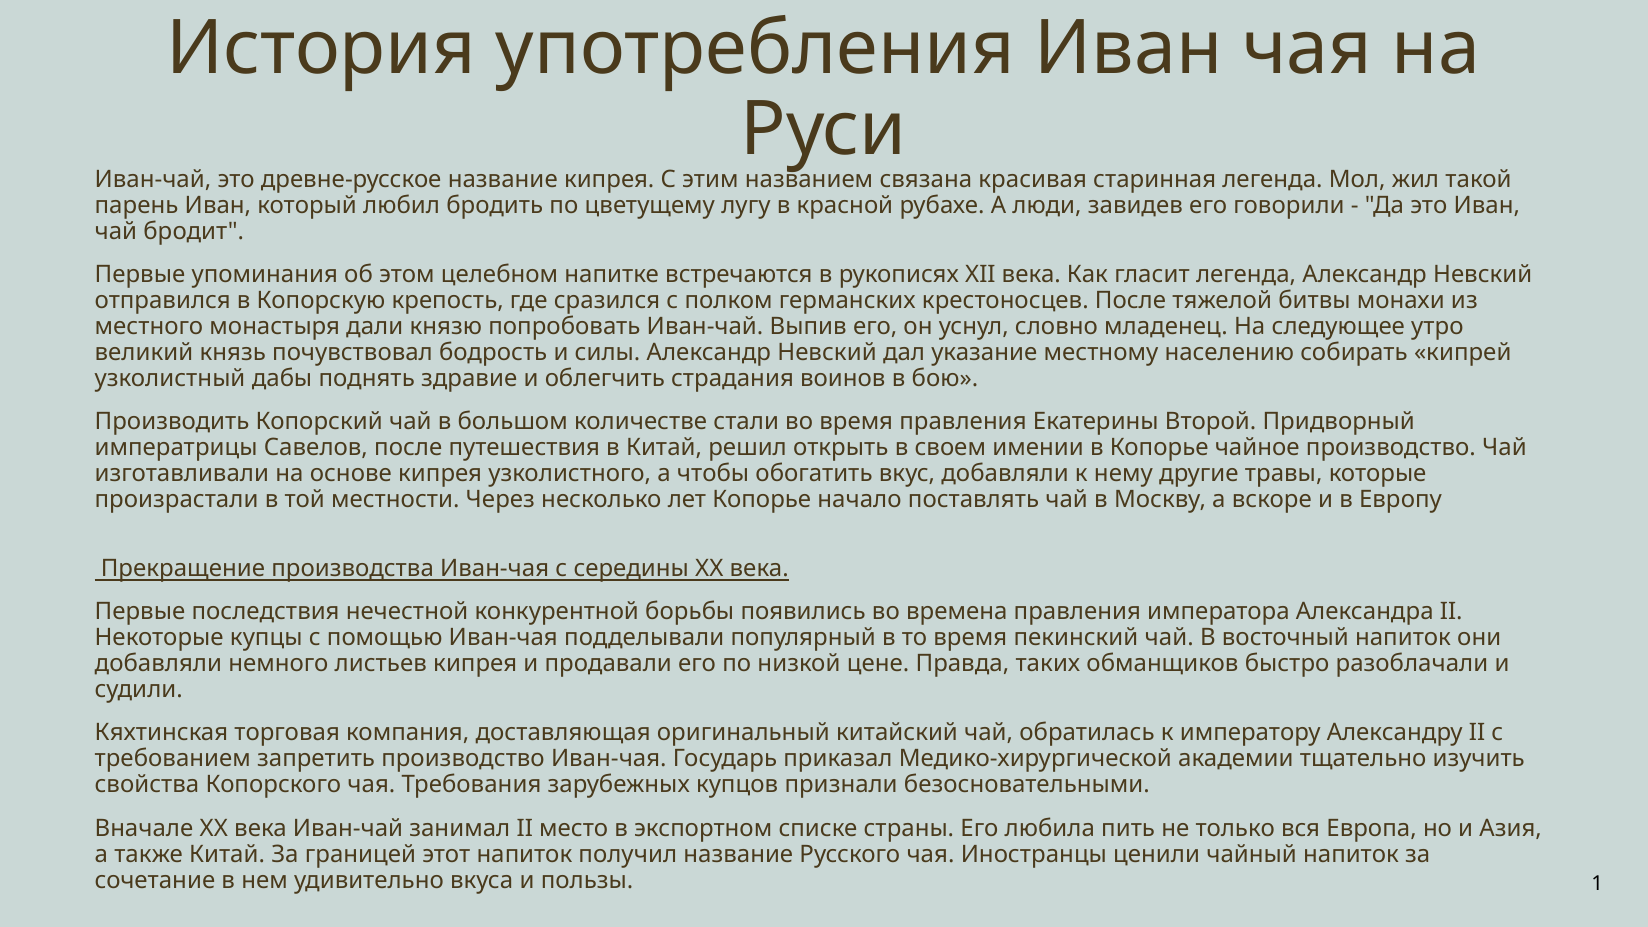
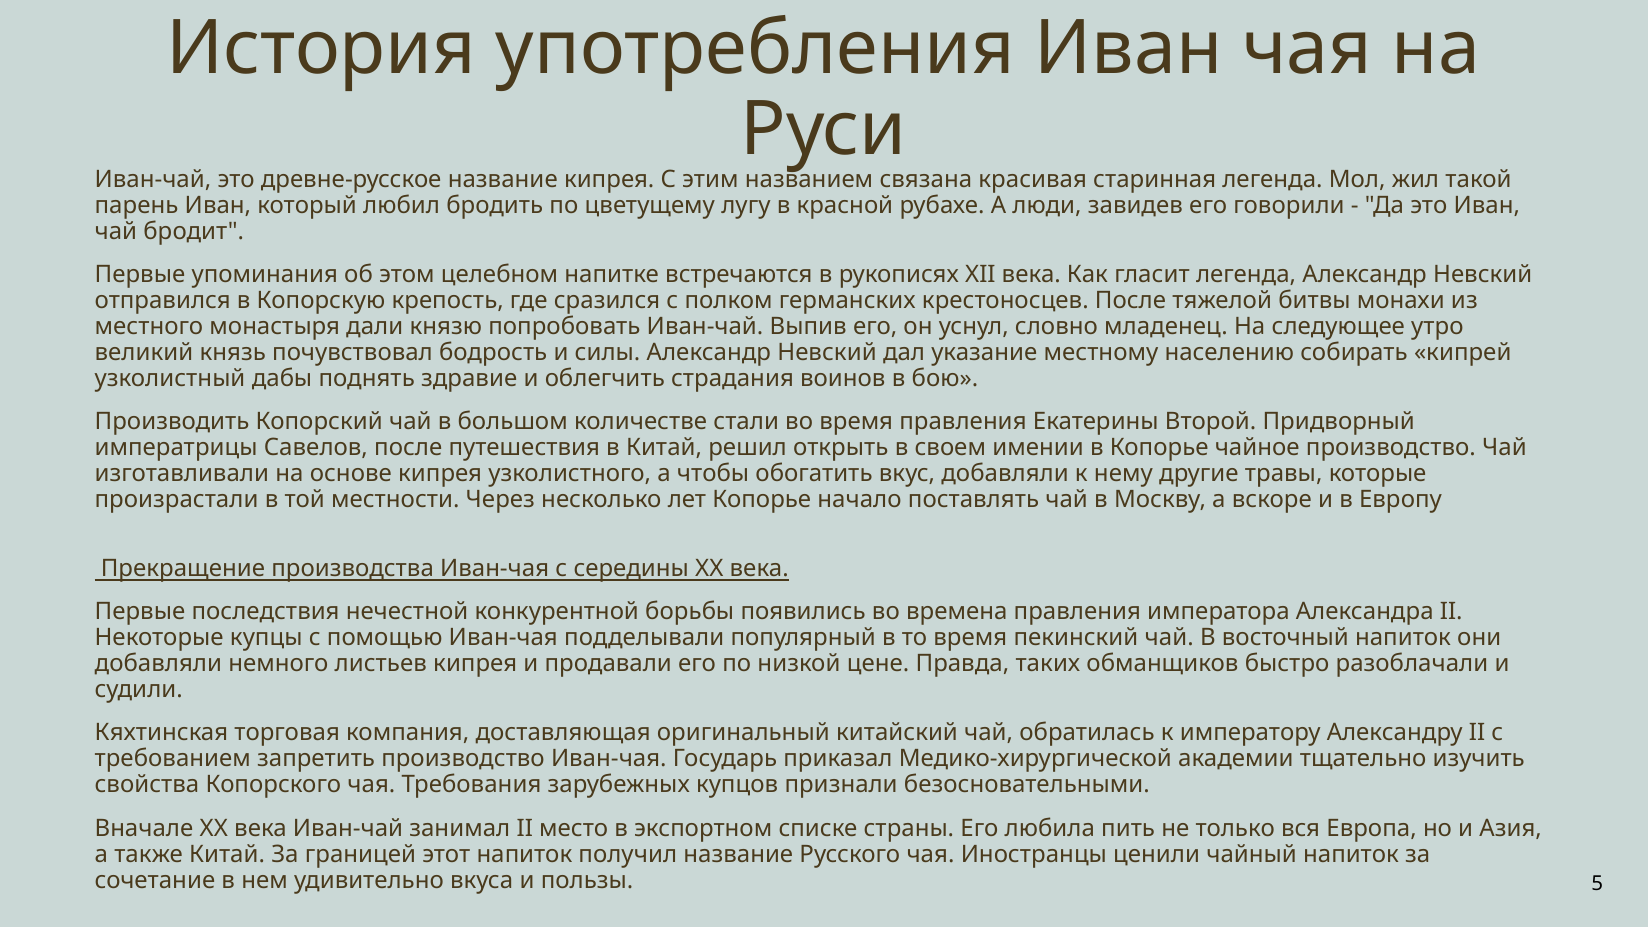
1: 1 -> 5 (1597, 884)
